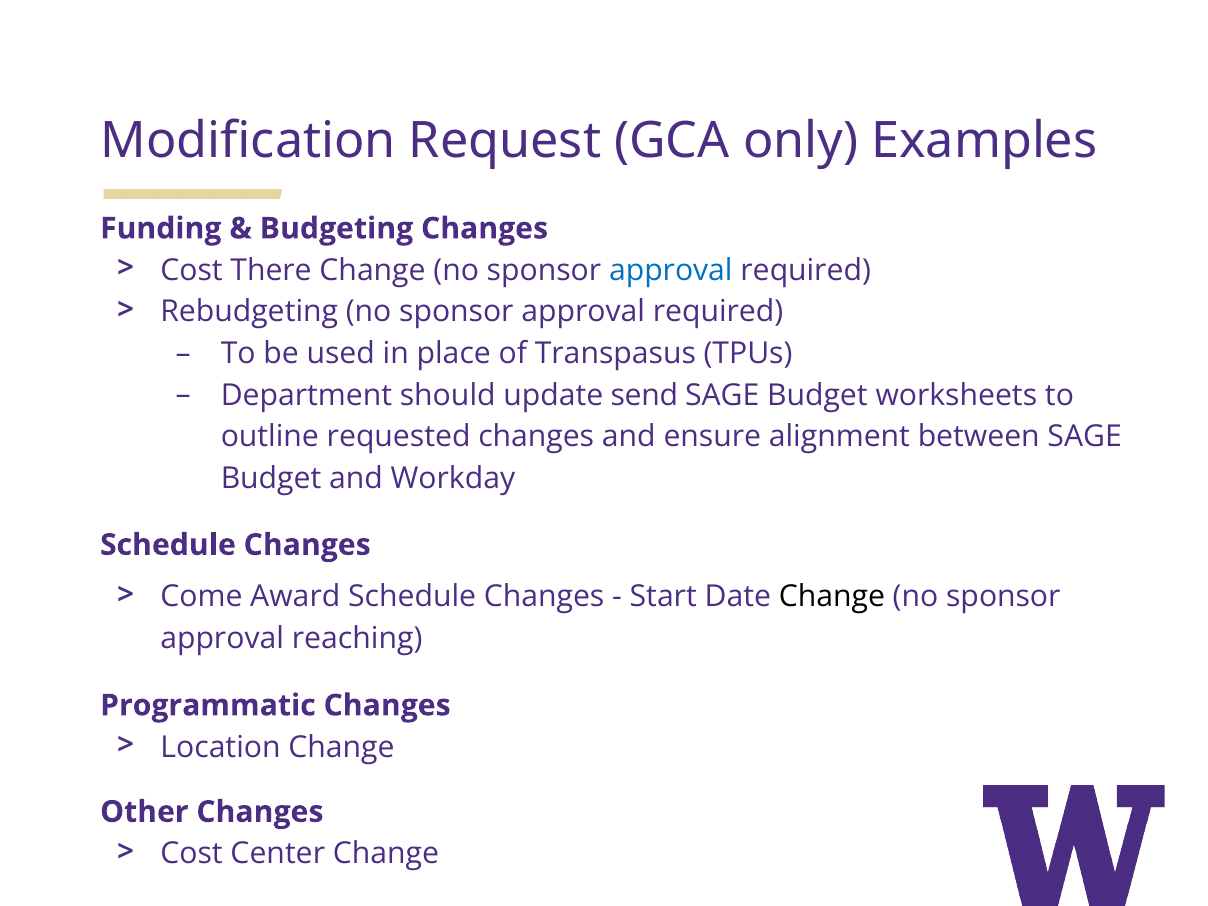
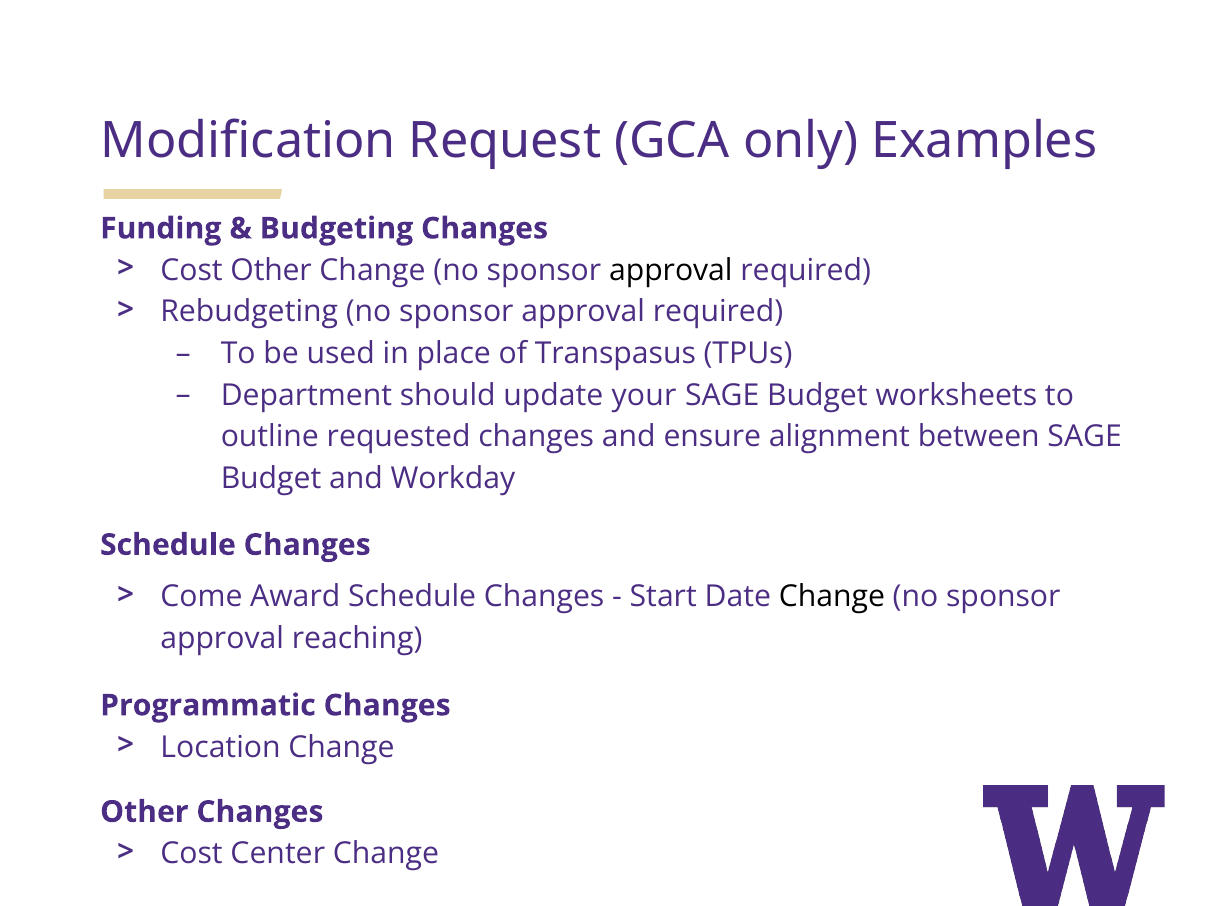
Cost There: There -> Other (271, 270)
approval colour: blue -> black (671, 270)
send: send -> your (644, 395)
